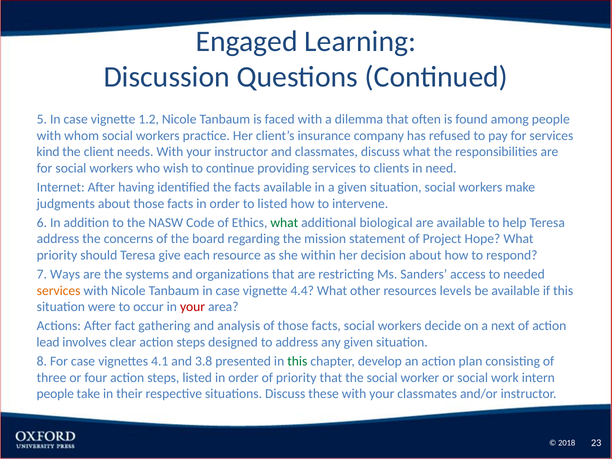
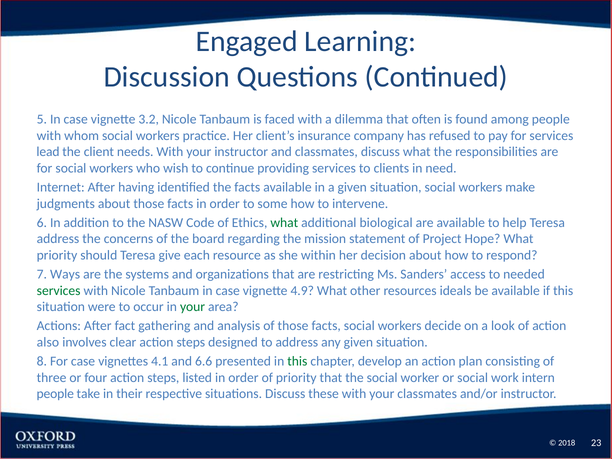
1.2: 1.2 -> 3.2 (149, 119)
kind: kind -> lead (48, 152)
to listed: listed -> some (273, 204)
services colour: orange -> green (59, 291)
4.4: 4.4 -> 4.9 (302, 291)
levels: levels -> ideals (456, 291)
your colour: red -> green (193, 307)
next: next -> look (503, 326)
lead: lead -> also (48, 342)
3.8: 3.8 -> 6.6 (204, 361)
